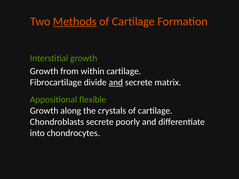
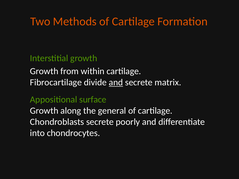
Methods underline: present -> none (75, 21)
flexible: flexible -> surface (93, 100)
crystals: crystals -> general (112, 111)
